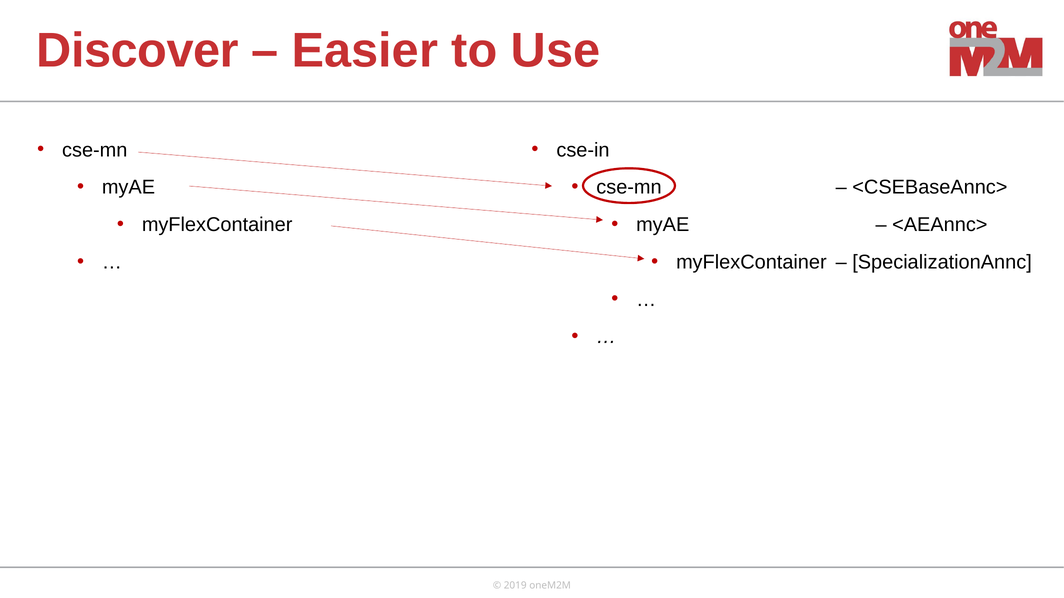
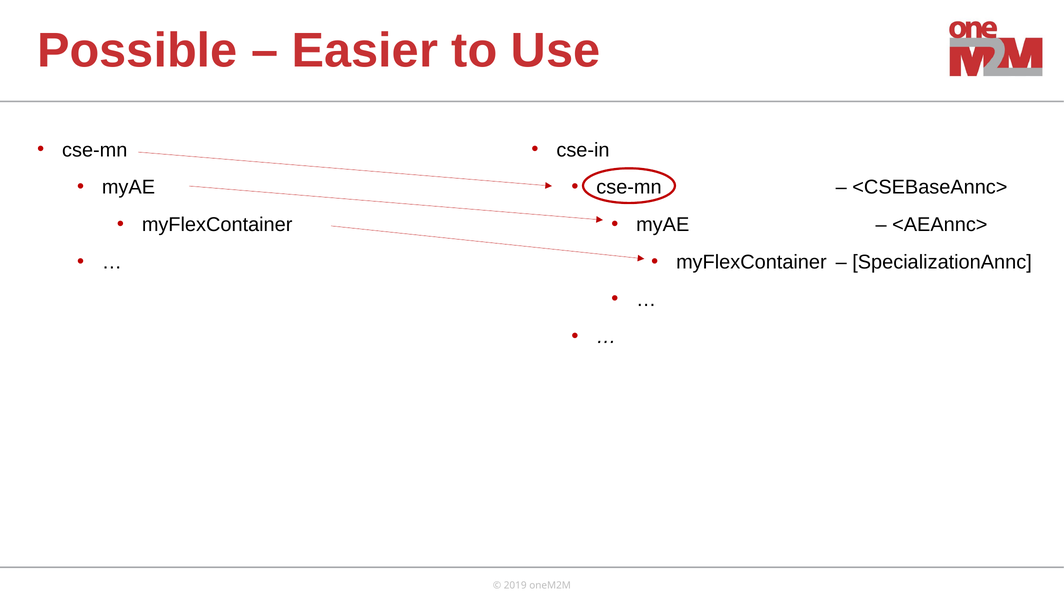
Discover: Discover -> Possible (137, 51)
